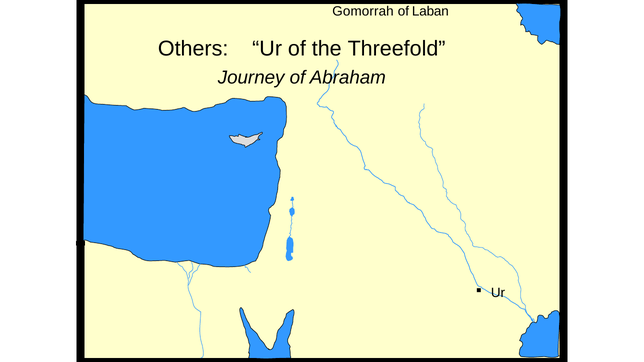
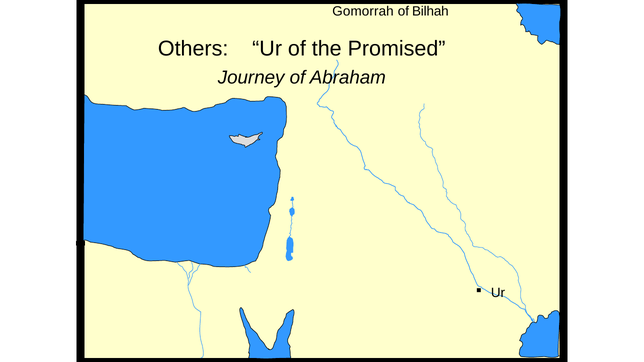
Laban: Laban -> Bilhah (430, 11)
Threefold: Threefold -> Promised (397, 49)
